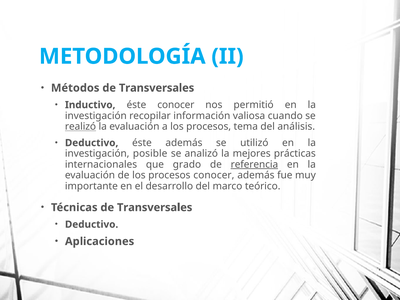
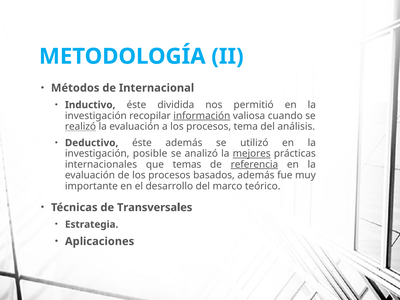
Métodos de Transversales: Transversales -> Internacional (157, 88)
éste conocer: conocer -> dividida (176, 105)
información underline: none -> present (202, 116)
mejores underline: none -> present (252, 154)
grado: grado -> temas (187, 164)
procesos conocer: conocer -> basados (214, 175)
Deductivo: Deductivo -> Estrategia (92, 224)
